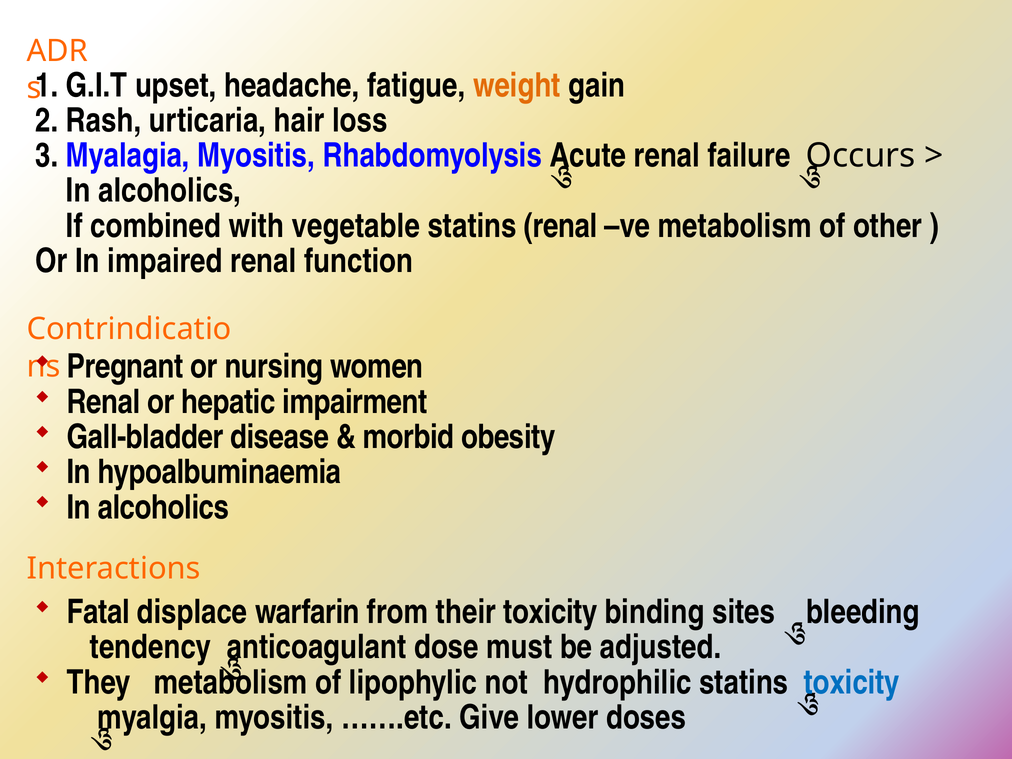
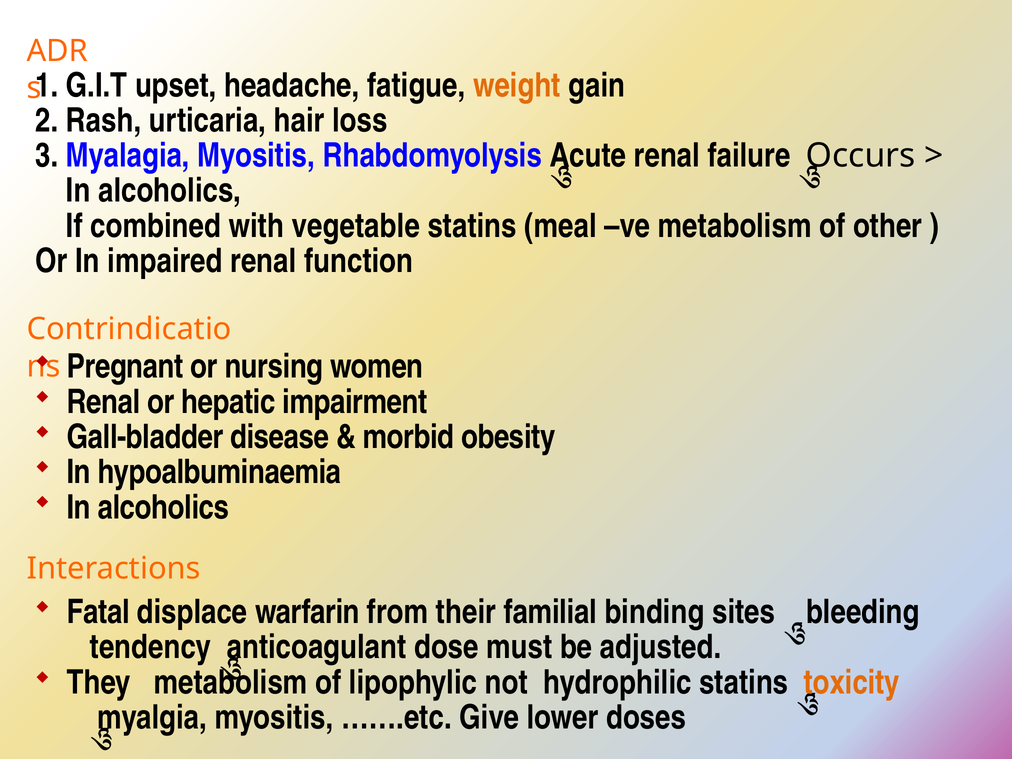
statins renal: renal -> meal (561, 226)
their toxicity: toxicity -> familial (550, 612)
toxicity colour: blue -> orange (852, 682)
